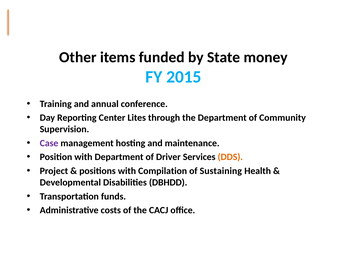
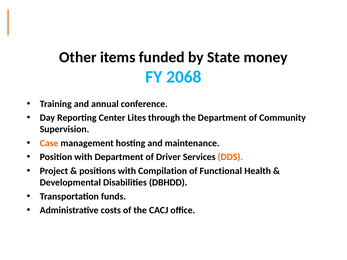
2015: 2015 -> 2068 (184, 77)
Case colour: purple -> orange (49, 143)
Sustaining: Sustaining -> Functional (221, 171)
